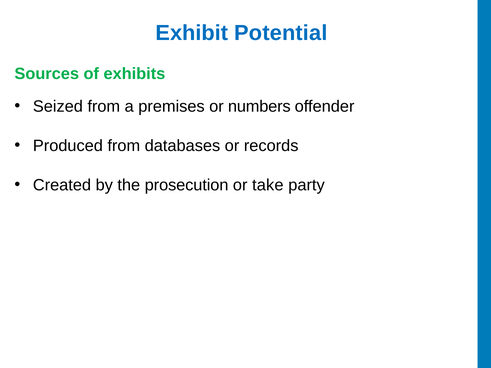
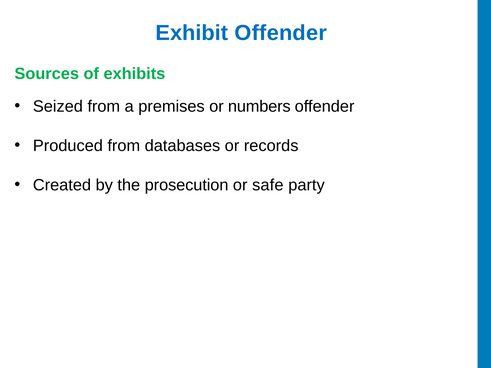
Exhibit Potential: Potential -> Offender (281, 33)
take: take -> safe (268, 185)
